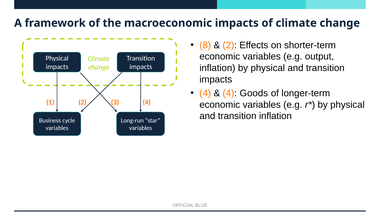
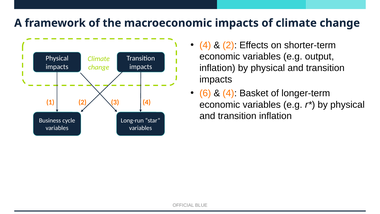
8: 8 -> 4 (205, 45)
4: 4 -> 6 (205, 93)
Goods: Goods -> Basket (254, 93)
